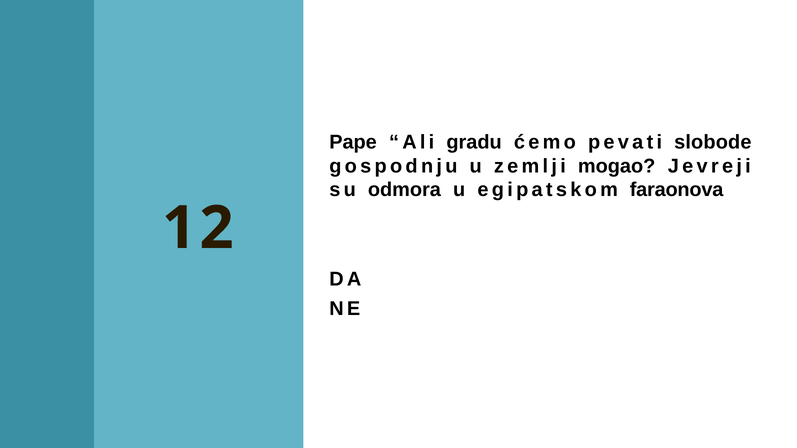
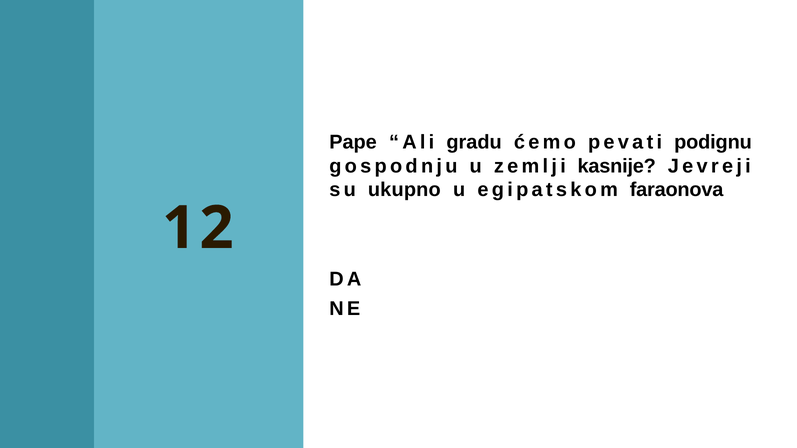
slobode: slobode -> podignu (713, 142)
mogao: mogao -> kasnije (617, 166)
odmora: odmora -> ukupno (404, 190)
